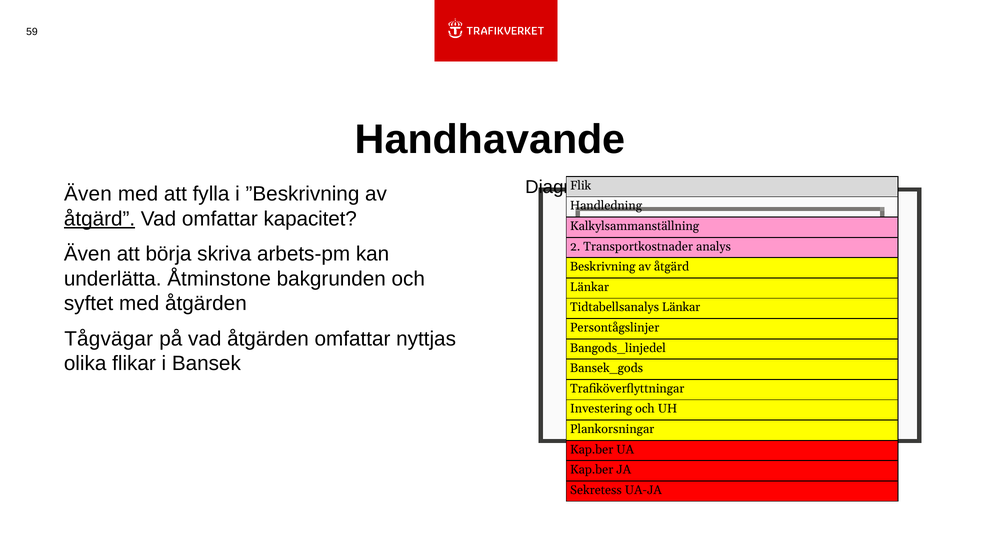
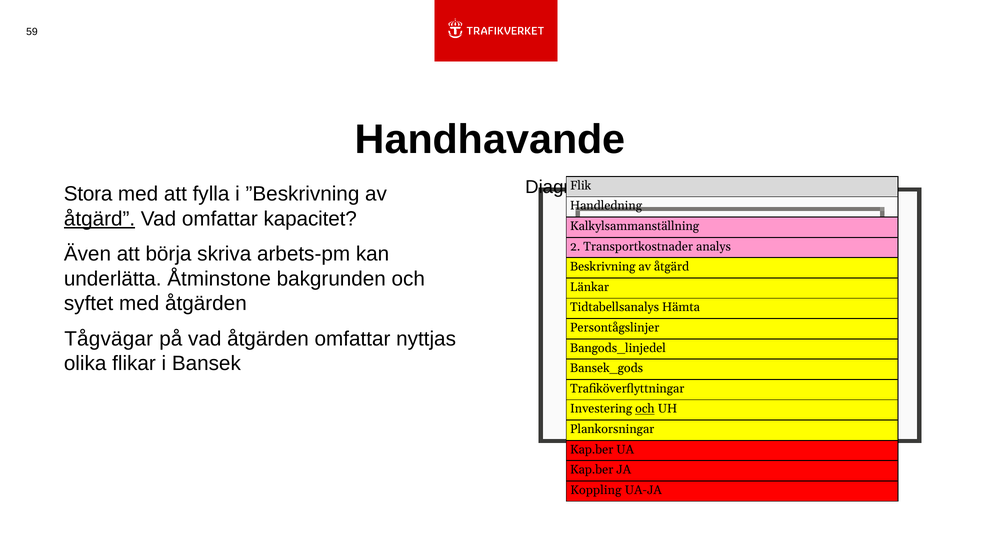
Även: Även -> Stora (88, 194)
Tidtabellsanalys Länkar: Länkar -> Hämta (681, 307)
och underline: none -> present (645, 409)
Sekretess: Sekretess -> Koppling (596, 490)
